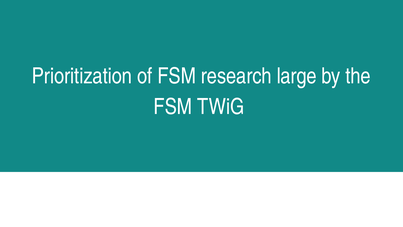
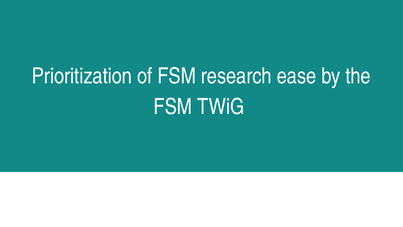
large: large -> ease (297, 76)
